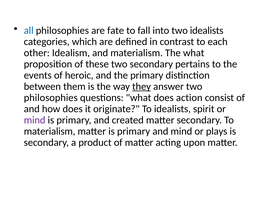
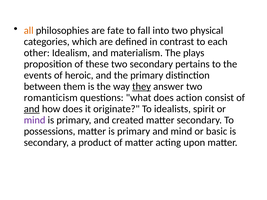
all colour: blue -> orange (29, 31)
two idealists: idealists -> physical (207, 31)
The what: what -> plays (194, 53)
philosophies: philosophies -> romanticism (51, 98)
and underline: none -> present (32, 109)
materialism: materialism -> possessions (50, 131)
plays: plays -> basic (217, 131)
